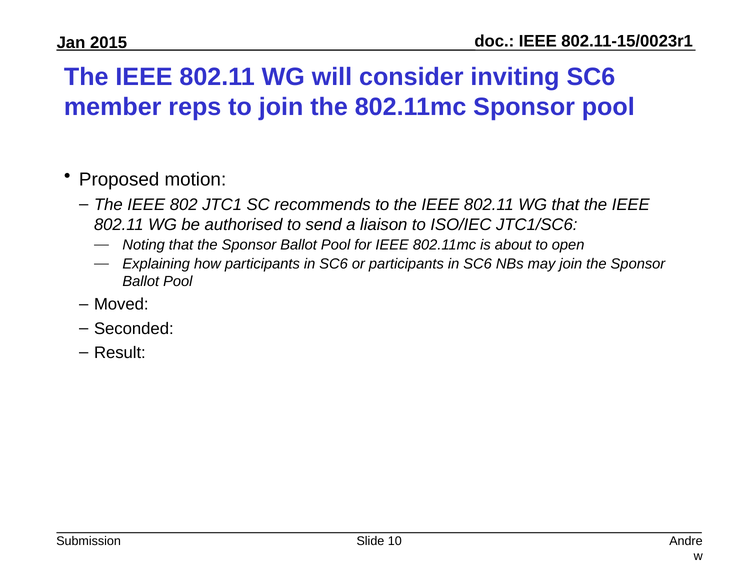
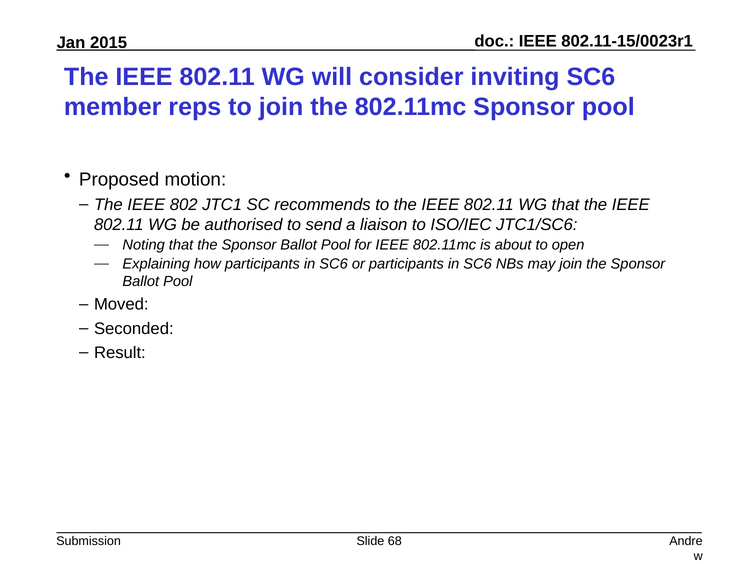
10: 10 -> 68 (395, 541)
